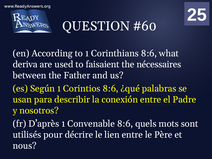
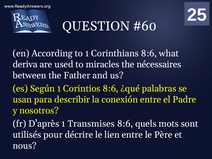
faisaient: faisaient -> miracles (103, 64)
Convenable: Convenable -> Transmises (91, 124)
